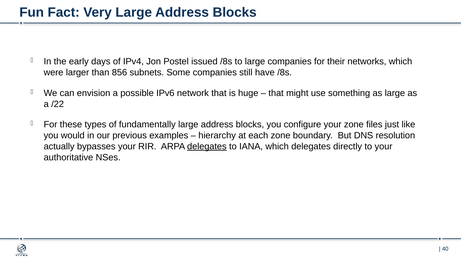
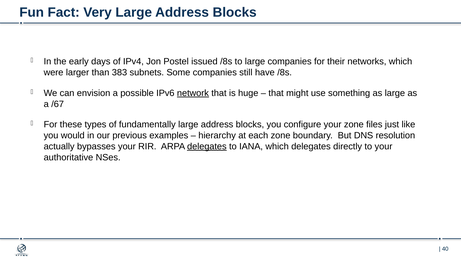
856: 856 -> 383 (120, 73)
network underline: none -> present (193, 93)
/22: /22 -> /67 (58, 104)
